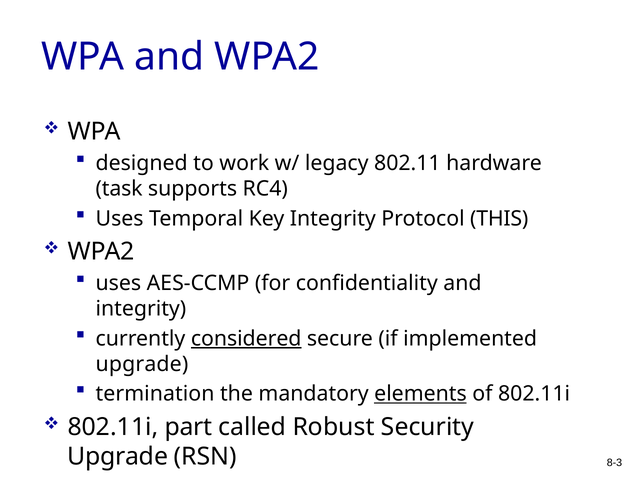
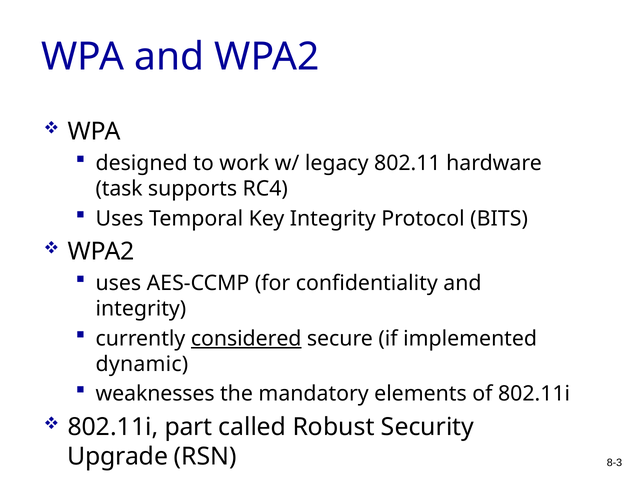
THIS: THIS -> BITS (499, 219)
upgrade: upgrade -> dynamic (142, 364)
termination: termination -> weaknesses (155, 394)
elements underline: present -> none (420, 394)
